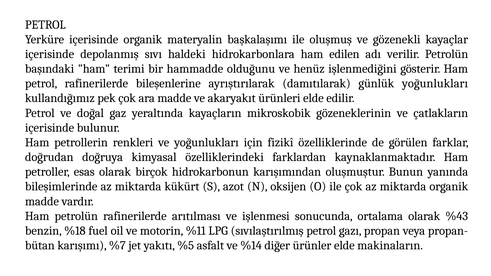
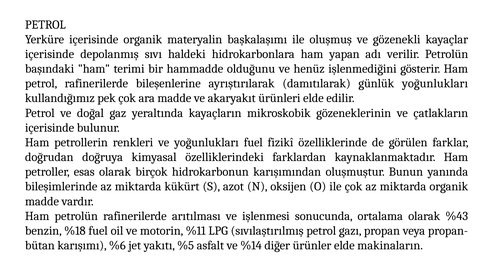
edilen: edilen -> yapan (344, 54)
yoğunlukları için: için -> fuel (253, 143)
%7: %7 -> %6 (117, 246)
